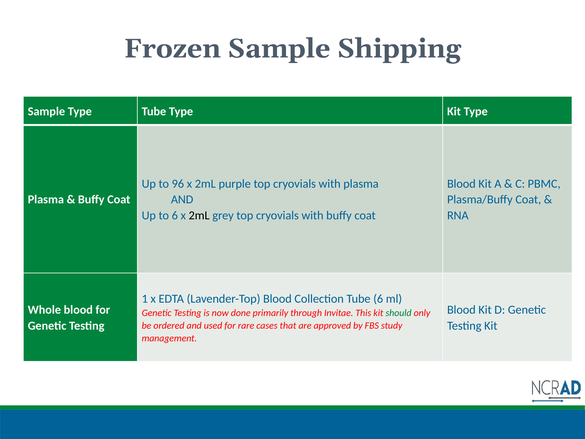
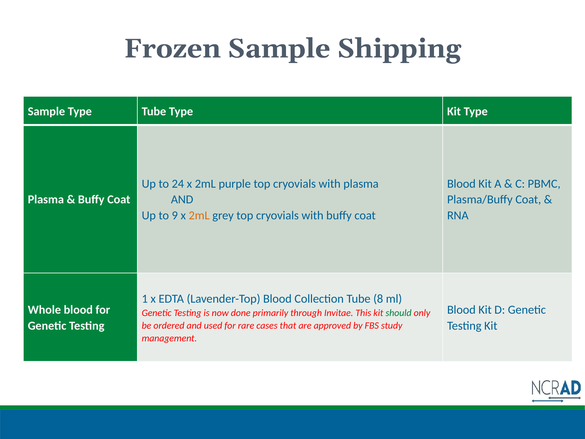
96: 96 -> 24 (178, 184)
to 6: 6 -> 9 (175, 215)
2mL colour: black -> orange (199, 215)
Tube 6: 6 -> 8 (378, 298)
